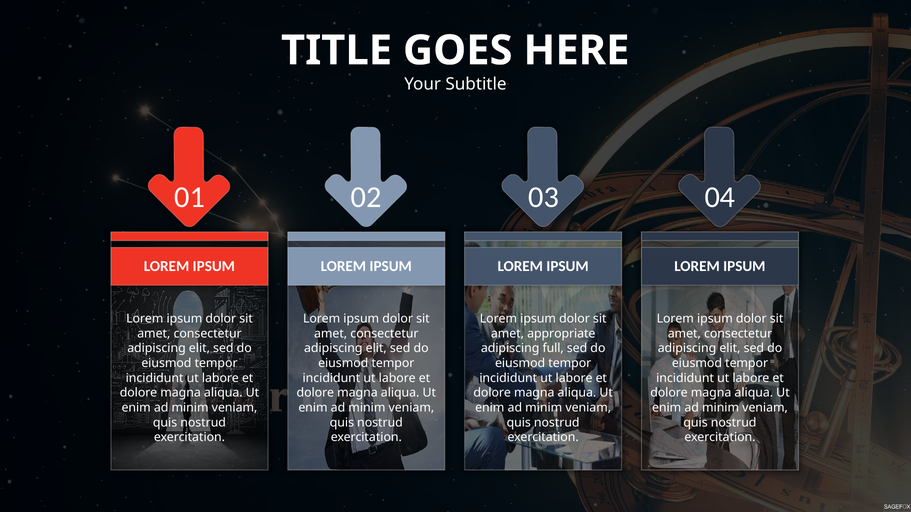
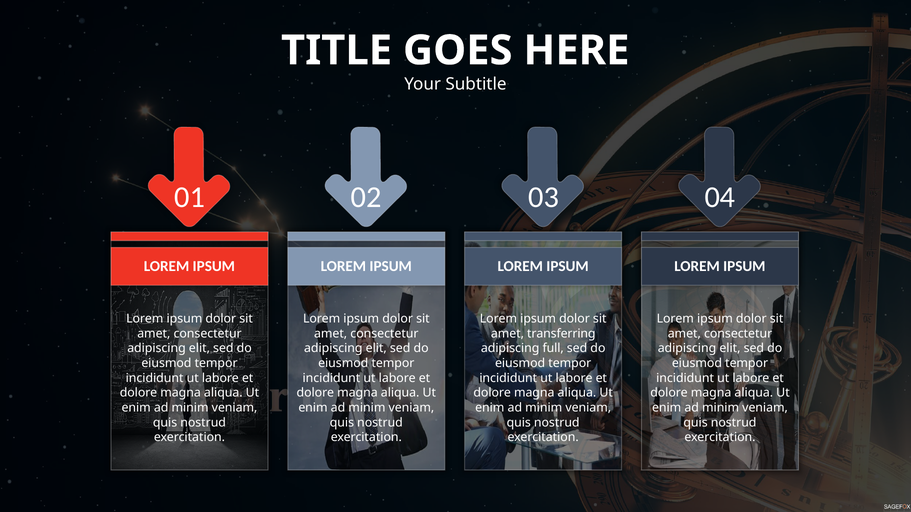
appropriate: appropriate -> transferring (561, 334)
